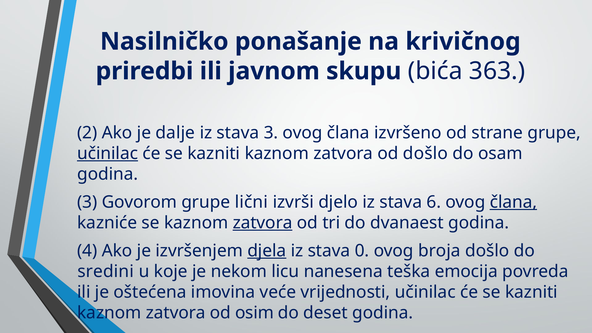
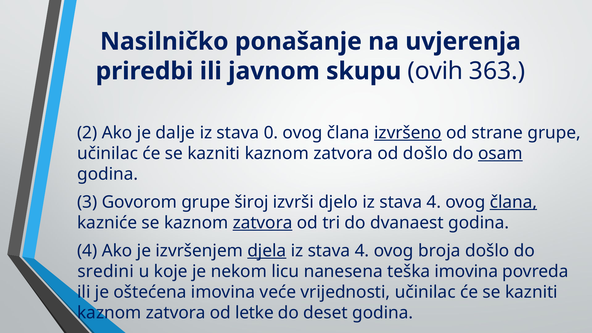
krivičnog: krivičnog -> uvjerenja (463, 42)
bića: bića -> ovih (435, 71)
stava 3: 3 -> 0 (271, 133)
izvršeno underline: none -> present (408, 133)
učinilac underline: present -> none (108, 153)
osam underline: none -> present (500, 153)
lični: lični -> široj (252, 202)
djelo iz stava 6: 6 -> 4 (434, 202)
0: 0 -> 4 (362, 251)
teška emocija: emocija -> imovina (466, 271)
osim: osim -> letke (254, 313)
